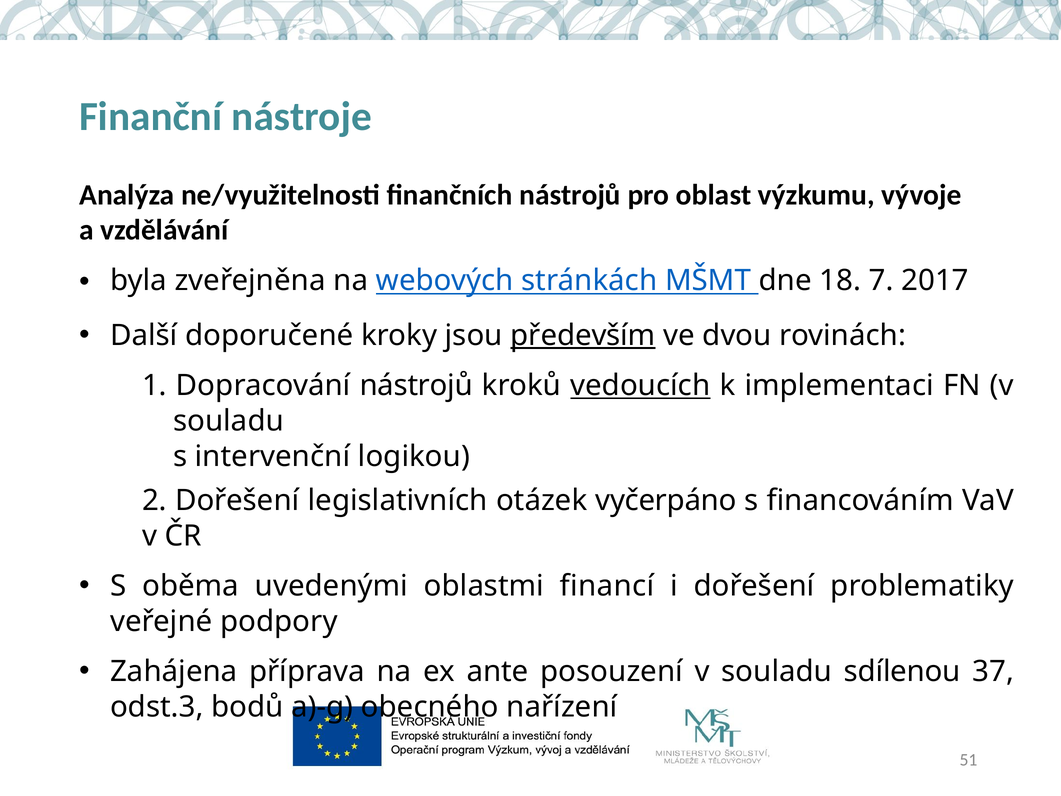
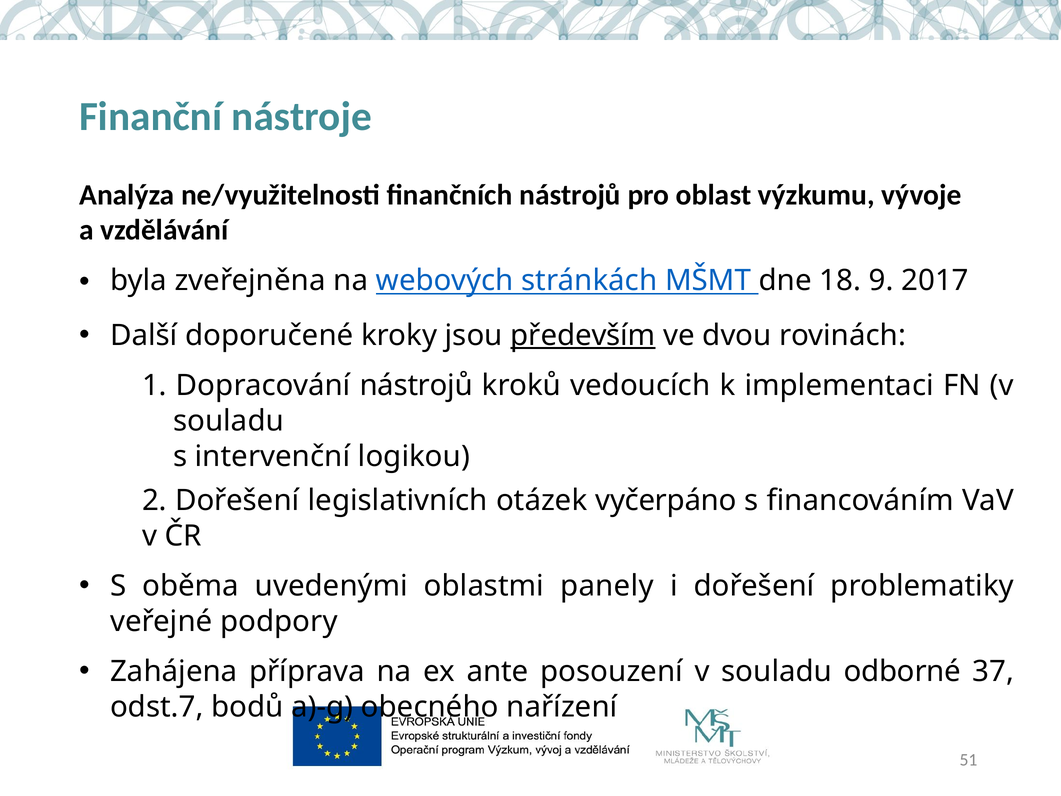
7: 7 -> 9 (881, 280)
vedoucích underline: present -> none (640, 385)
financí: financí -> panely (607, 586)
sdílenou: sdílenou -> odborné (902, 671)
odst.3: odst.3 -> odst.7 (157, 707)
